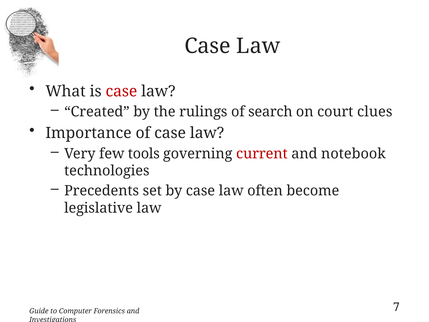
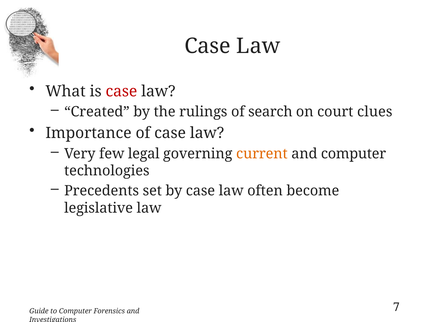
tools: tools -> legal (144, 154)
current colour: red -> orange (262, 154)
and notebook: notebook -> computer (354, 154)
